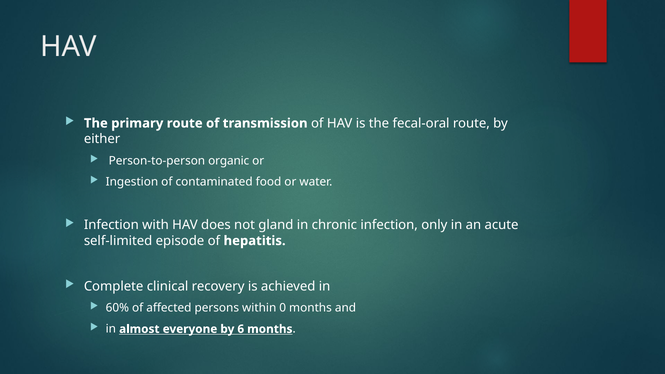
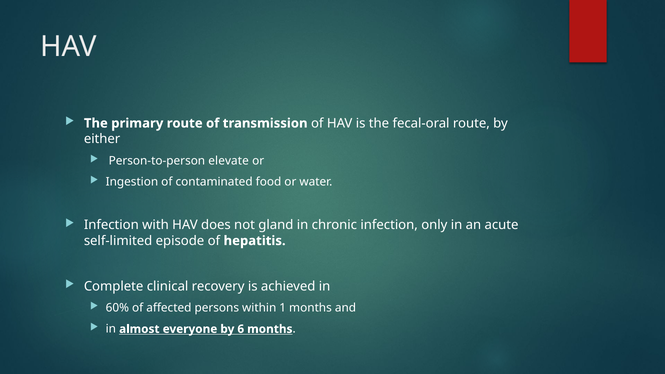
organic: organic -> elevate (229, 161)
0: 0 -> 1 (283, 308)
